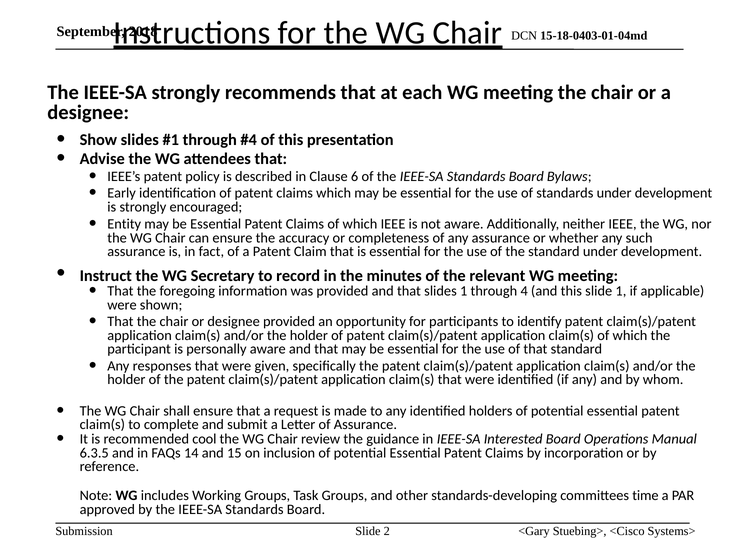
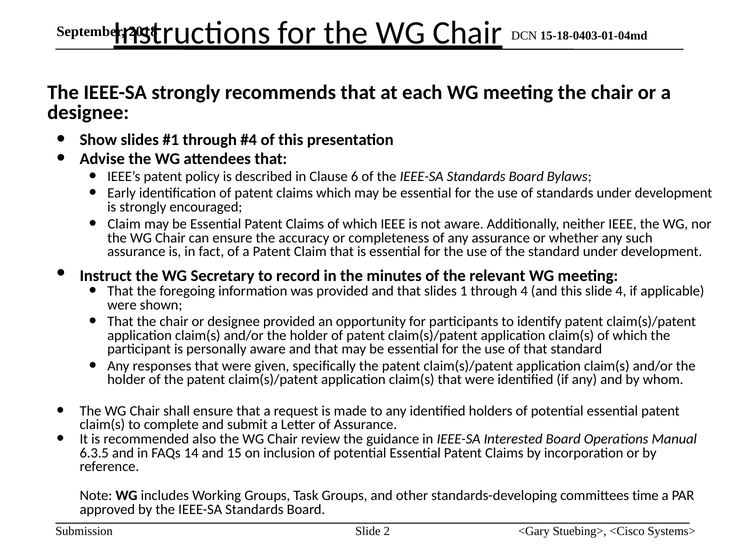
Entity: Entity -> Claim (124, 224)
slide 1: 1 -> 4 (621, 291)
cool: cool -> also (204, 439)
